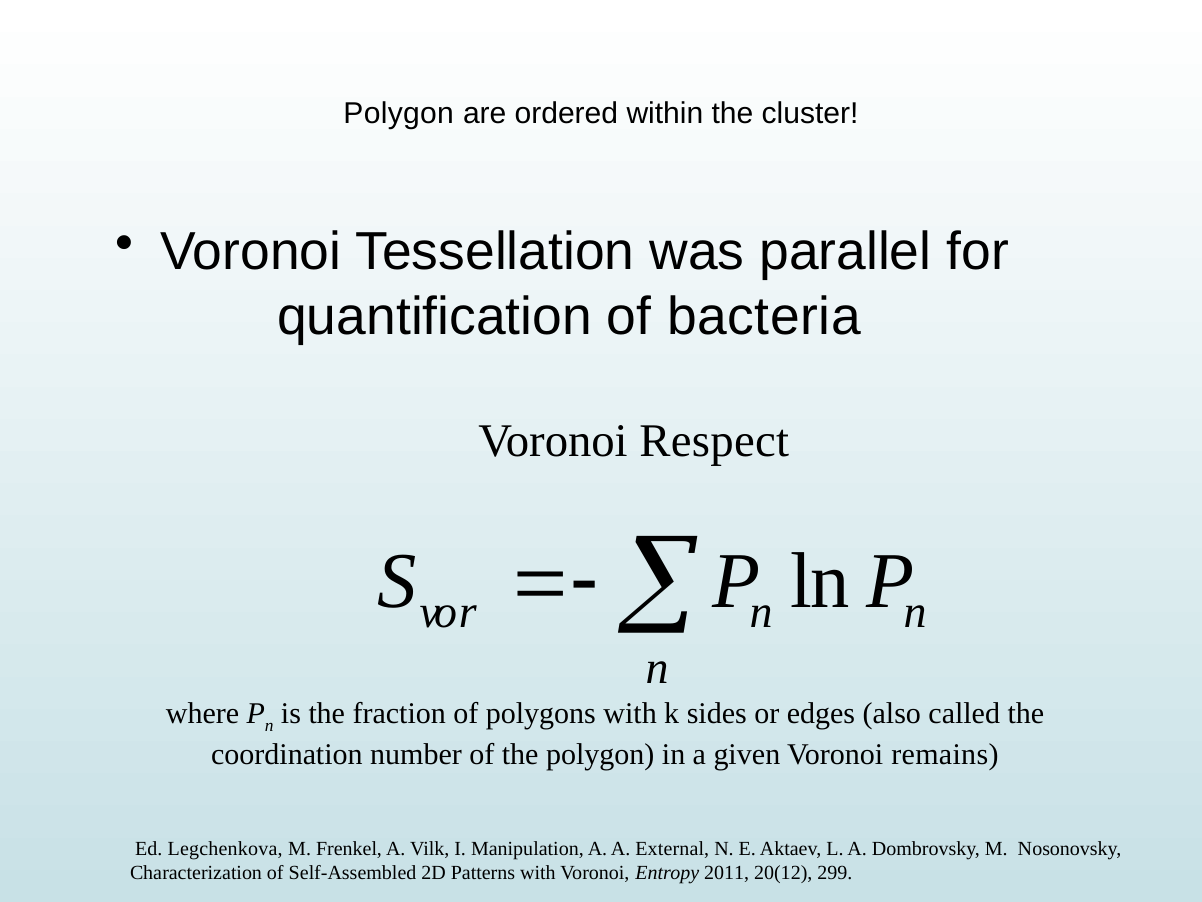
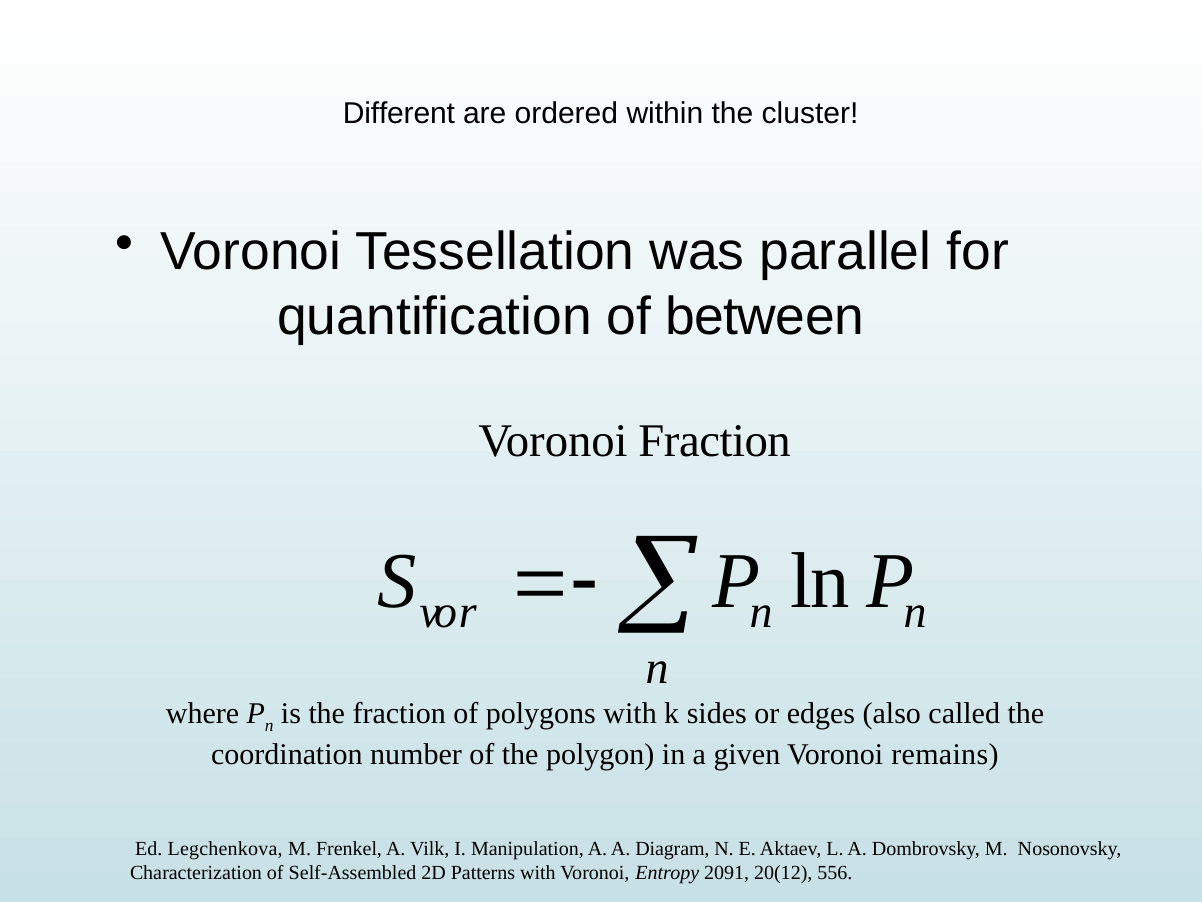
Polygon: Polygon -> Different (399, 113)
bacteria: bacteria -> between (765, 316)
Voronoi Respect: Respect -> Fraction (715, 441)
External: External -> Diagram (672, 849)
2011: 2011 -> 2091 (727, 873)
299: 299 -> 556 (835, 873)
